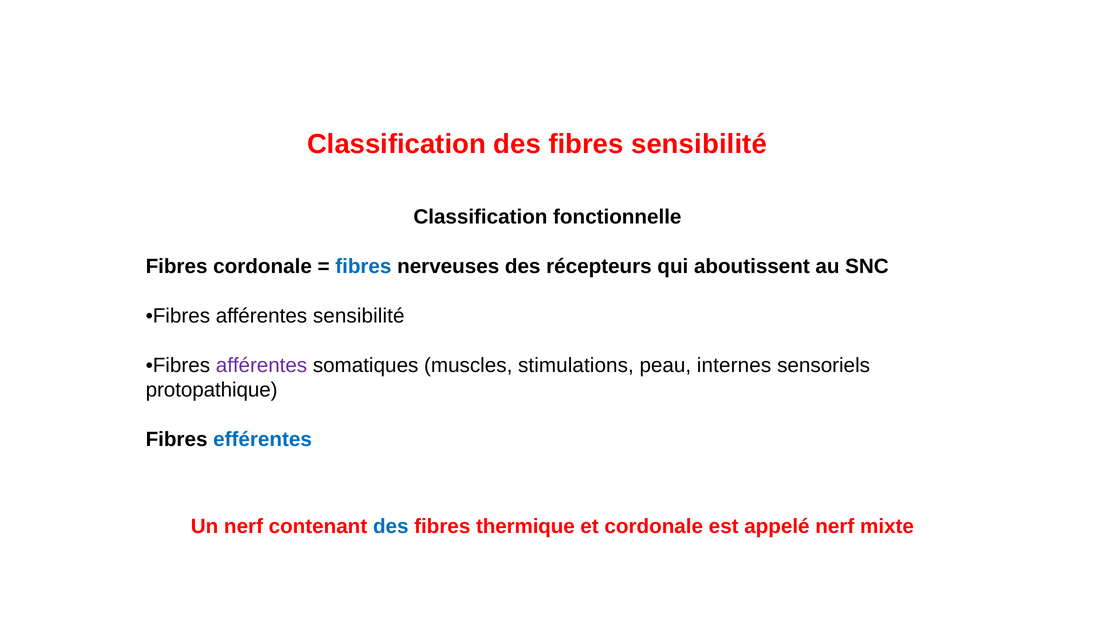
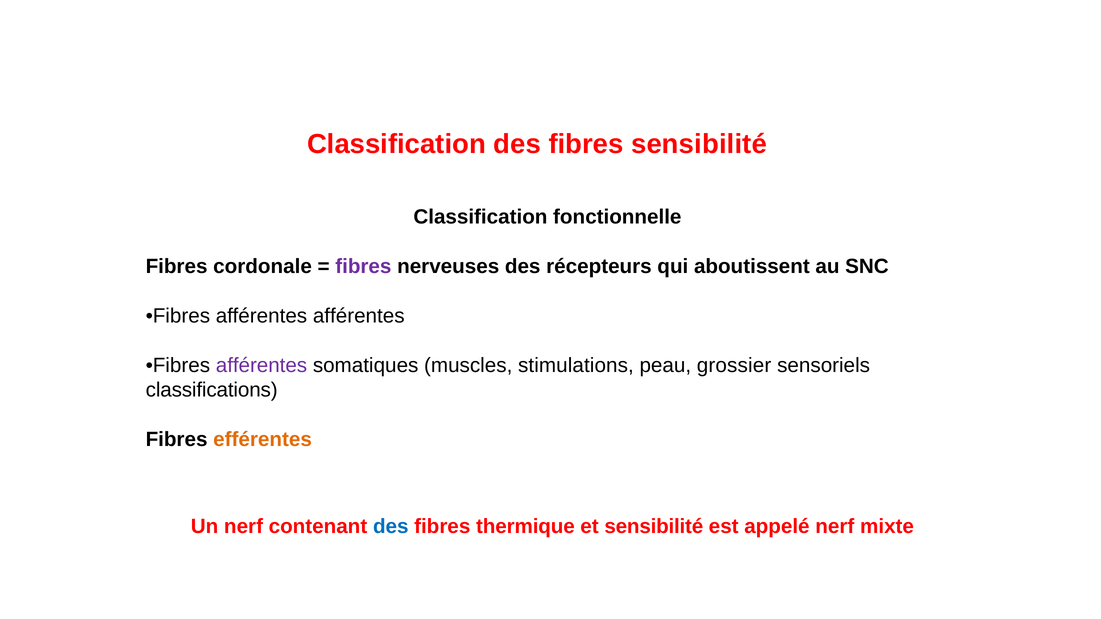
fibres colour: blue -> purple (363, 266)
afférentes sensibilité: sensibilité -> afférentes (359, 316)
internes: internes -> grossier (734, 365)
protopathique: protopathique -> classifications (212, 390)
efférentes colour: blue -> orange (263, 440)
et cordonale: cordonale -> sensibilité (654, 526)
